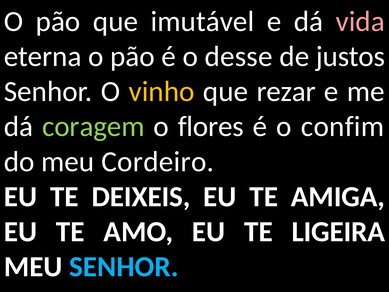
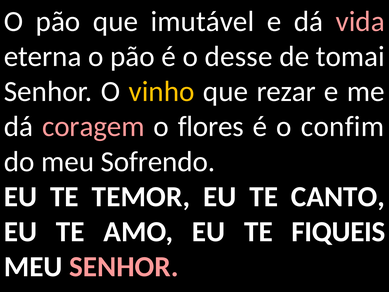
justos: justos -> tomai (350, 56)
coragem colour: light green -> pink (93, 126)
Cordeiro: Cordeiro -> Sofrendo (158, 161)
DEIXEIS: DEIXEIS -> TEMOR (141, 196)
AMIGA: AMIGA -> CANTO (338, 196)
LIGEIRA: LIGEIRA -> FIQUEIS (338, 232)
SENHOR colour: light blue -> pink (124, 267)
